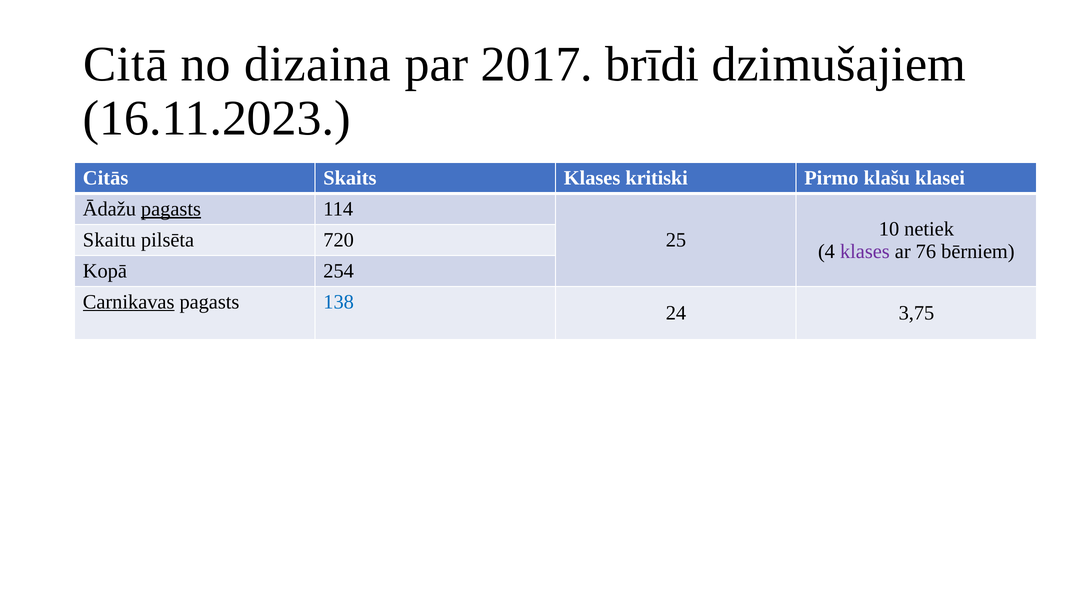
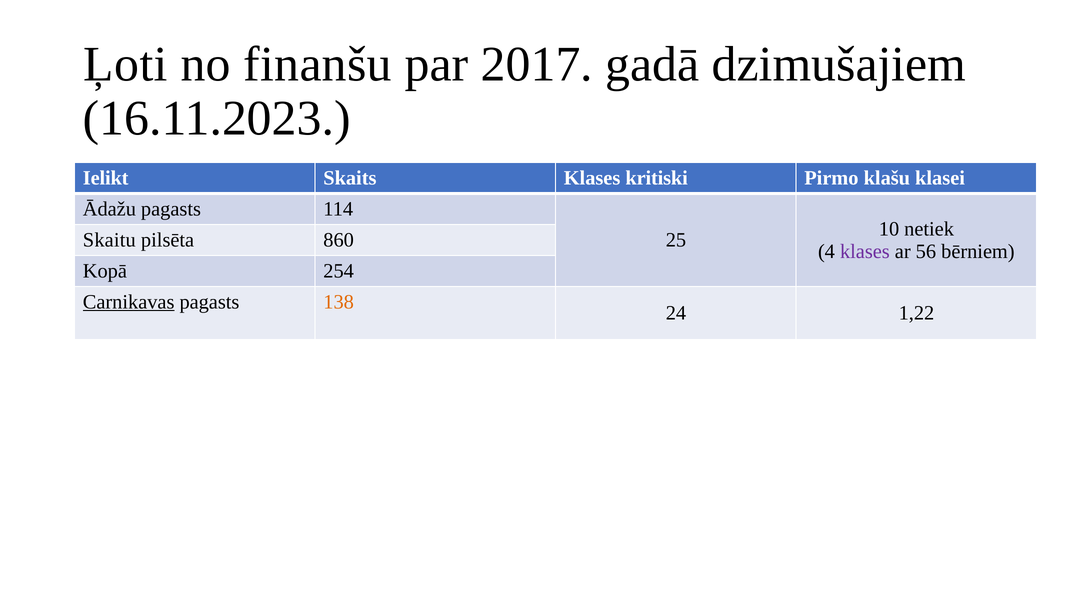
Citā: Citā -> Ļoti (125, 64)
dizaina: dizaina -> finanšu (318, 64)
brīdi: brīdi -> gadā (652, 64)
Citās: Citās -> Ielikt (106, 178)
pagasts underline: present -> none (171, 209)
720: 720 -> 860 (339, 240)
76: 76 -> 56 (926, 252)
138 colour: blue -> orange (339, 302)
3,75: 3,75 -> 1,22 (916, 313)
